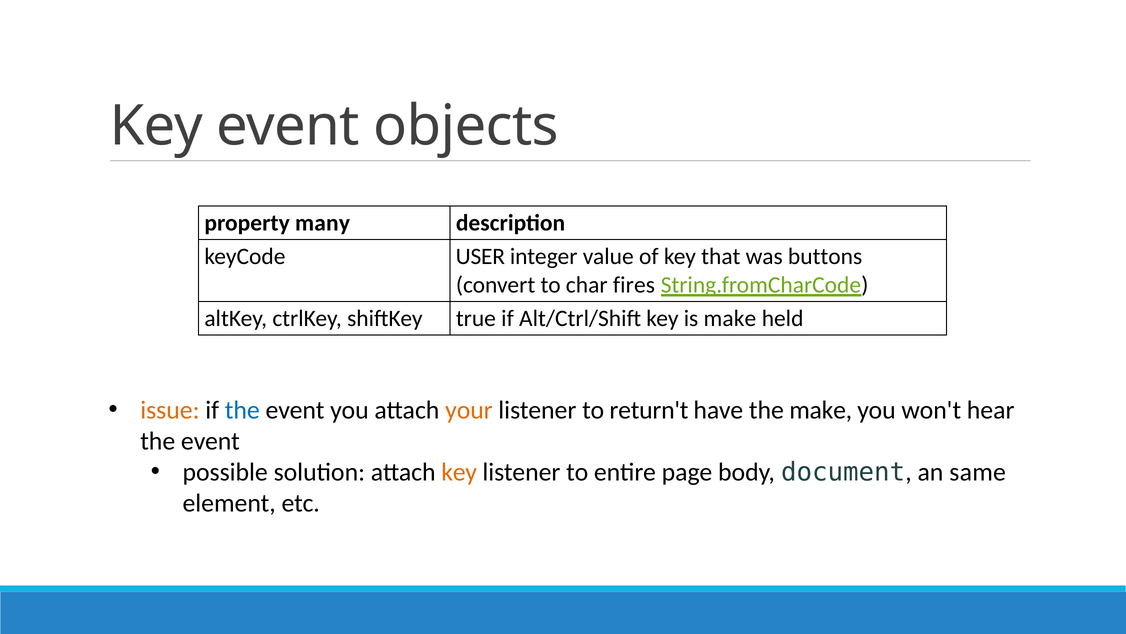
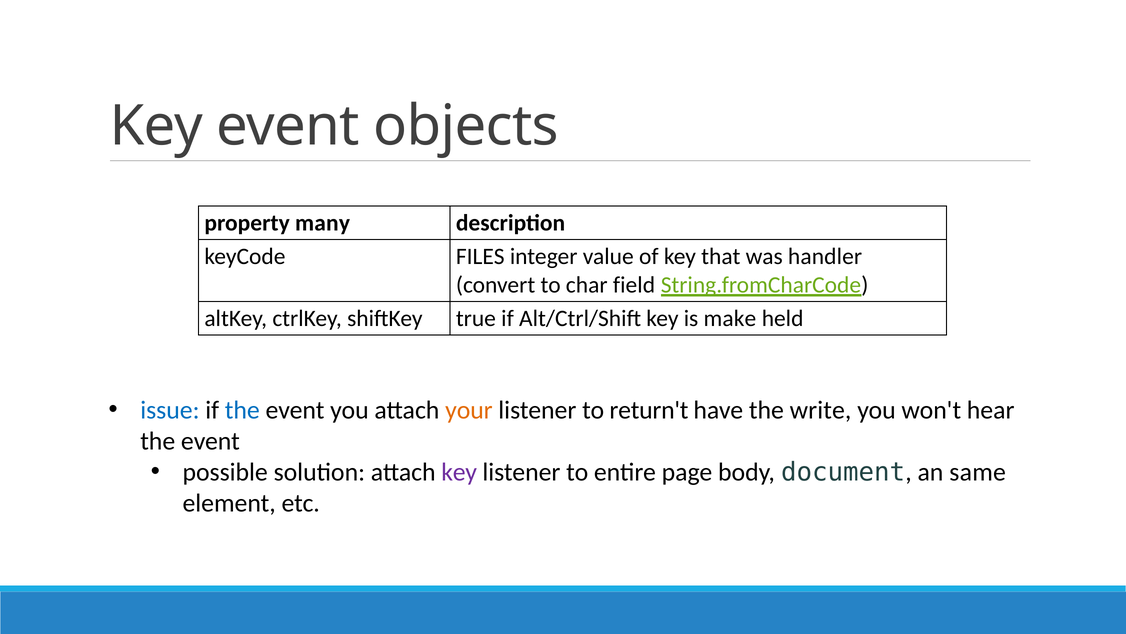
USER: USER -> FILES (480, 256)
buttons: buttons -> handler (825, 256)
fires: fires -> field (634, 285)
issue colour: orange -> blue (170, 410)
the make: make -> write (821, 410)
key colour: orange -> purple (459, 472)
